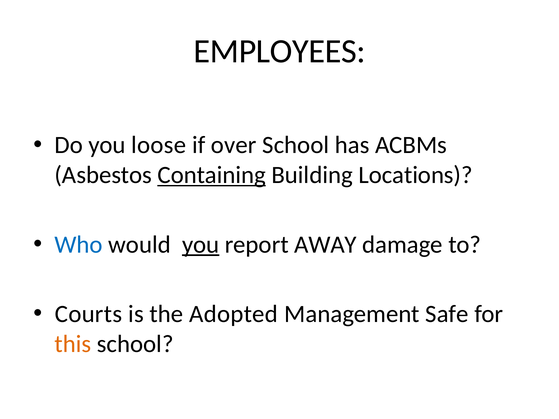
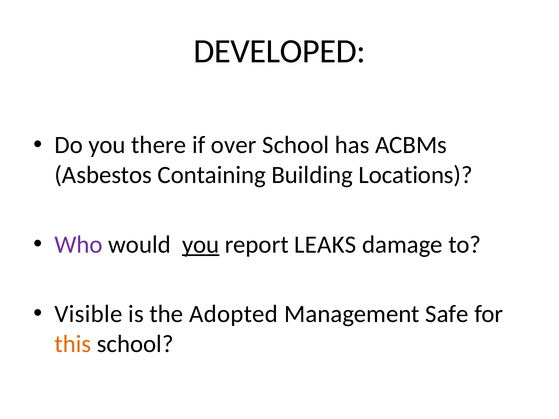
EMPLOYEES: EMPLOYEES -> DEVELOPED (280, 51)
loose: loose -> there (159, 145)
Containing underline: present -> none (212, 175)
Who colour: blue -> purple (79, 245)
AWAY: AWAY -> LEAKS (325, 245)
Courts: Courts -> Visible (88, 314)
